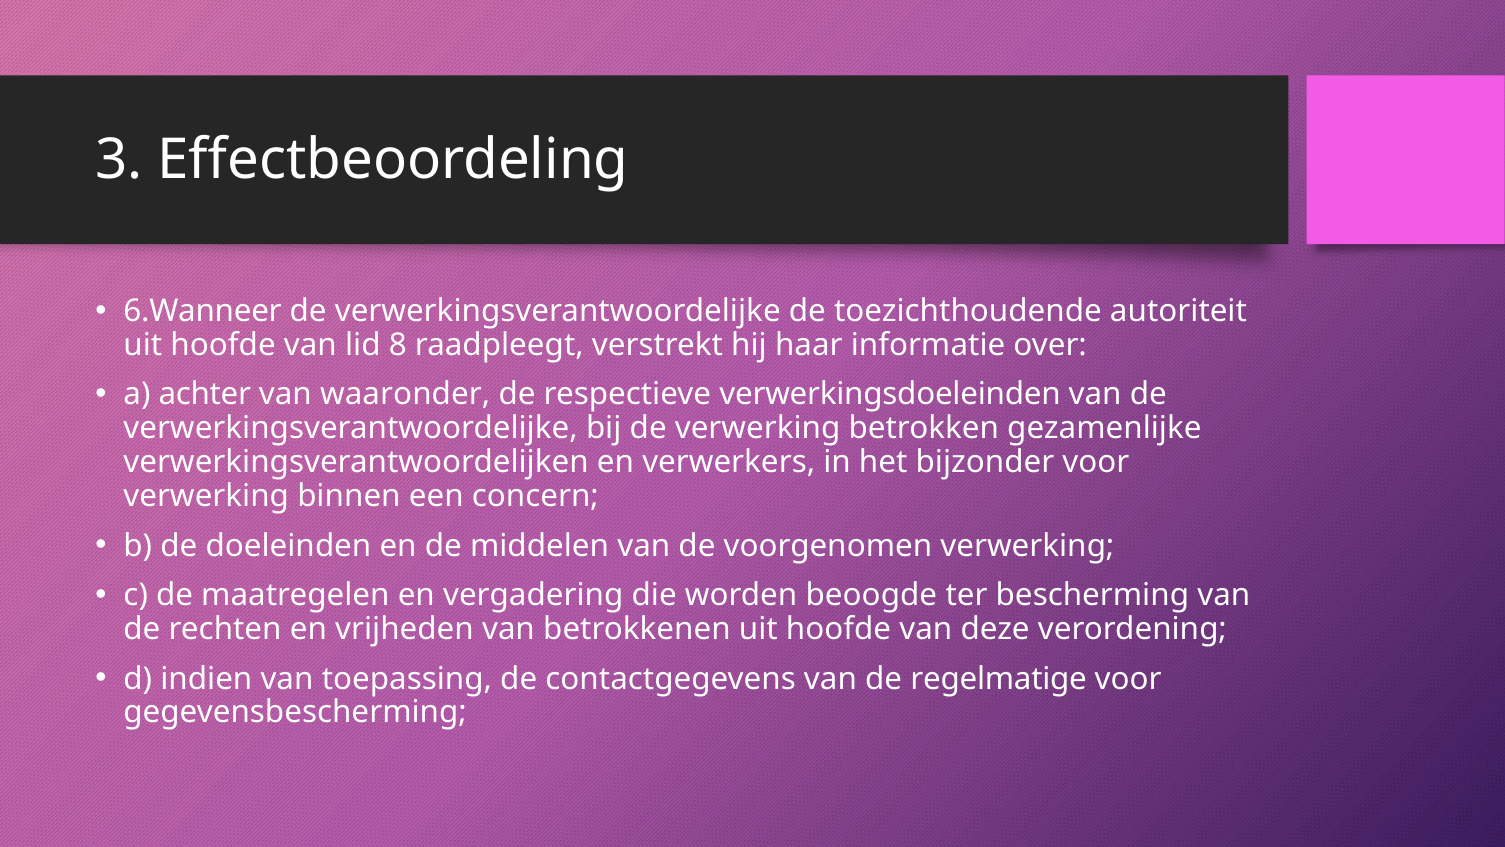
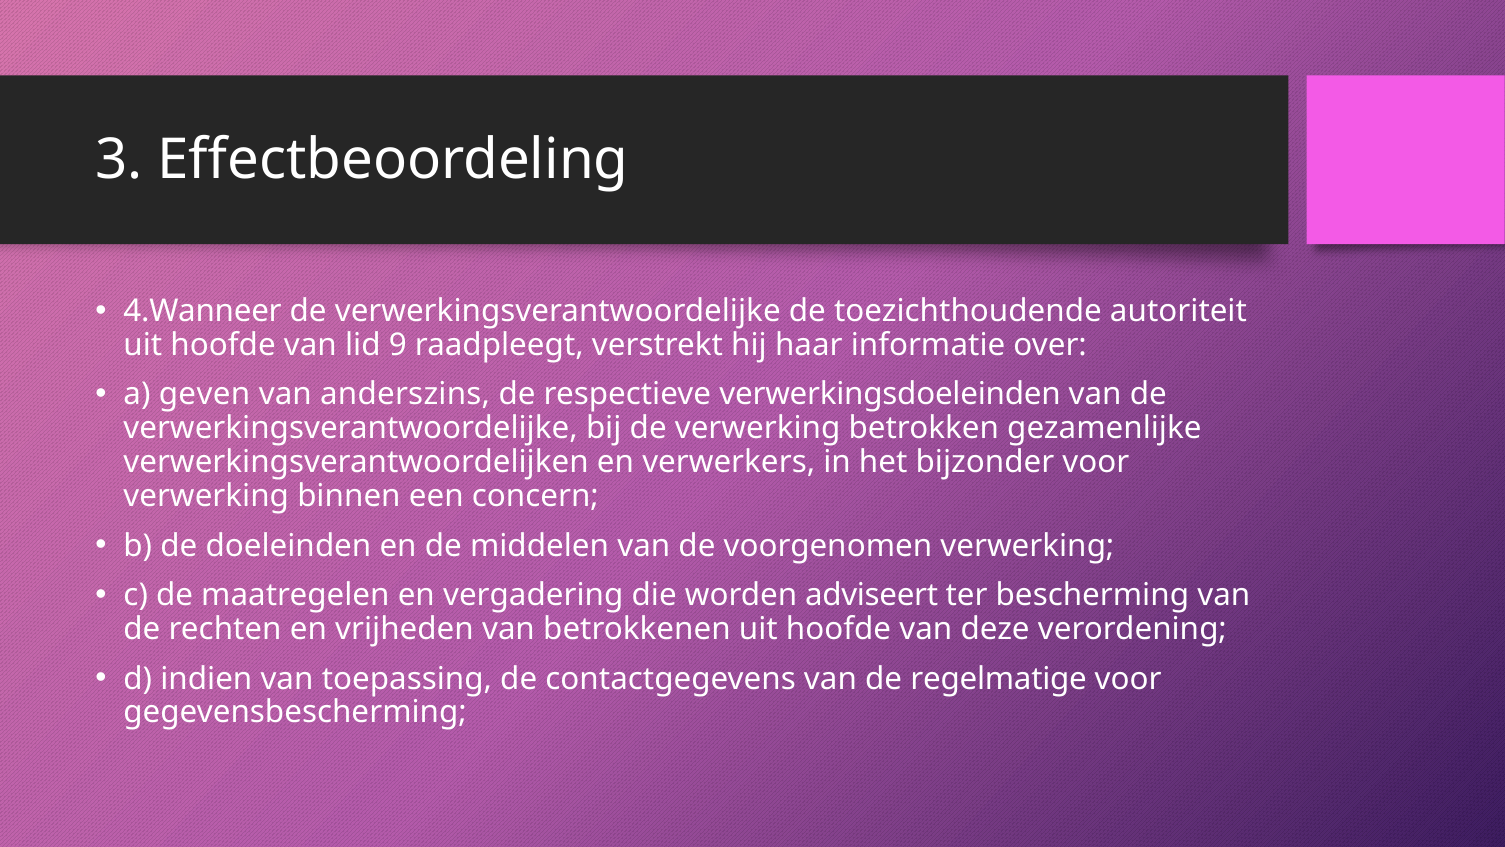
6.Wanneer: 6.Wanneer -> 4.Wanneer (203, 311)
8: 8 -> 9 (398, 345)
achter: achter -> geven (205, 394)
waaronder: waaronder -> anderszins (405, 394)
beoogde: beoogde -> adviseert (872, 595)
